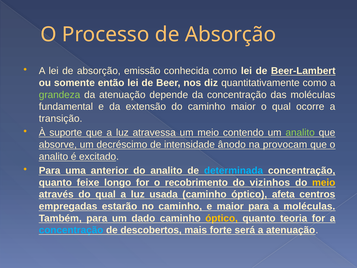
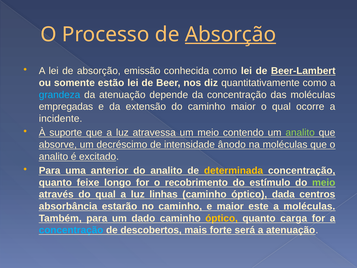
Absorção underline: none -> present (231, 34)
então: então -> estão (111, 83)
grandeza colour: light green -> light blue (60, 95)
fundamental: fundamental -> empregadas (66, 107)
transição: transição -> incidente (61, 118)
na provocam: provocam -> moléculas (285, 144)
determinada colour: light blue -> yellow (234, 170)
vizinhos: vizinhos -> estímulo (270, 182)
meio colour: yellow -> light green (324, 182)
usada: usada -> linhas (164, 194)
afeta: afeta -> dada (283, 194)
empregadas: empregadas -> absorbância (68, 206)
maior para: para -> este (259, 206)
teoria: teoria -> carga (294, 218)
